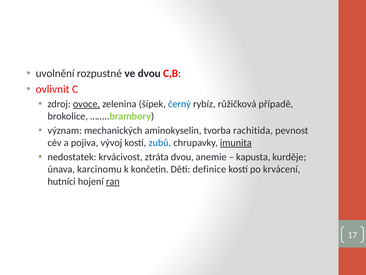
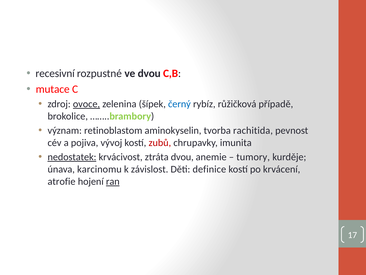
uvolnění: uvolnění -> recesivní (55, 73)
ovlivnit: ovlivnit -> mutace (53, 89)
mechanických: mechanických -> retinoblastom (113, 130)
zubů colour: blue -> red (160, 142)
imunita underline: present -> none (236, 142)
nedostatek underline: none -> present (72, 157)
kapusta: kapusta -> tumory (253, 157)
končetin: končetin -> závislost (150, 169)
hutníci: hutníci -> atrofie (62, 181)
